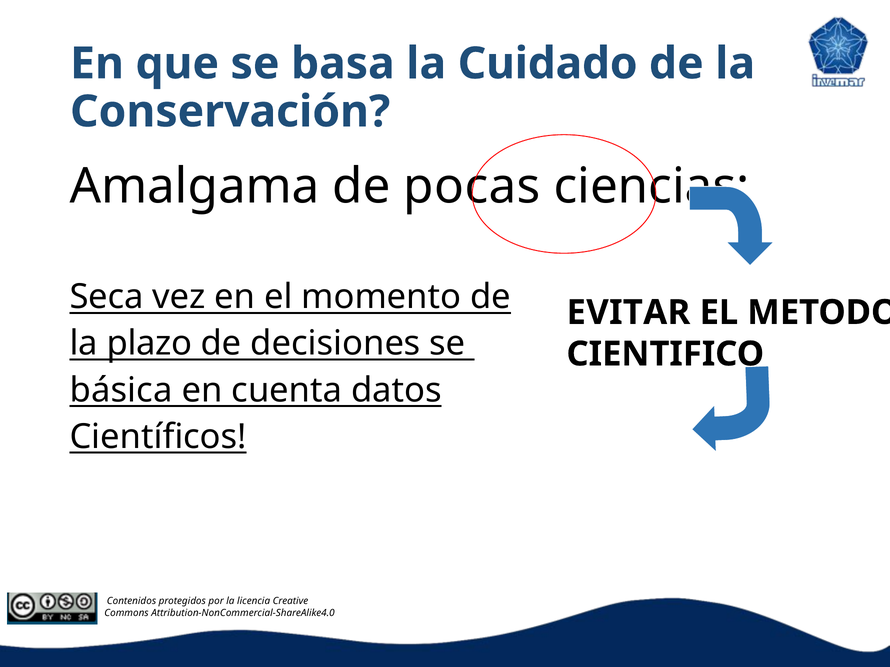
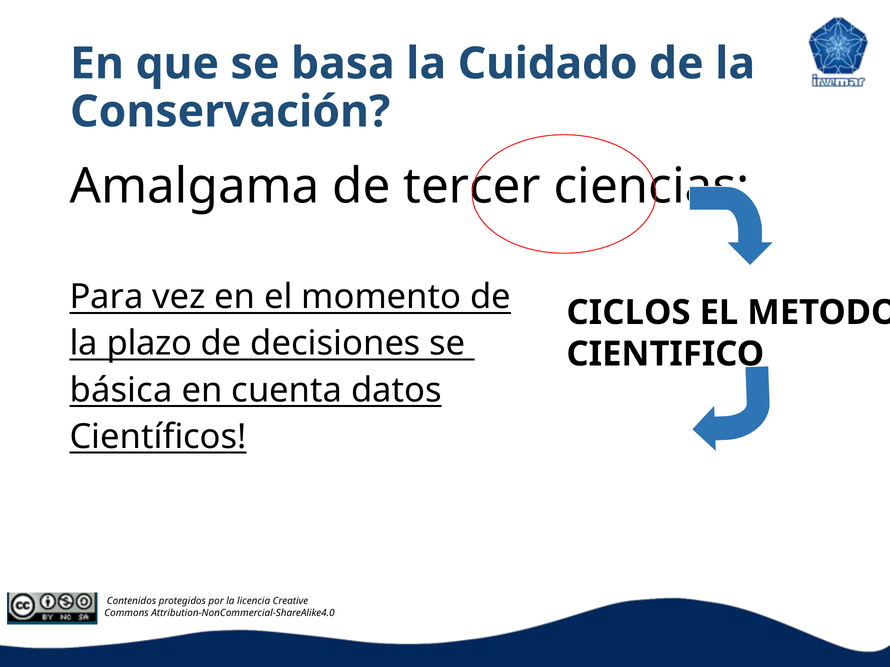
pocas: pocas -> tercer (472, 186)
Seca: Seca -> Para (107, 297)
EVITAR: EVITAR -> CICLOS (629, 313)
